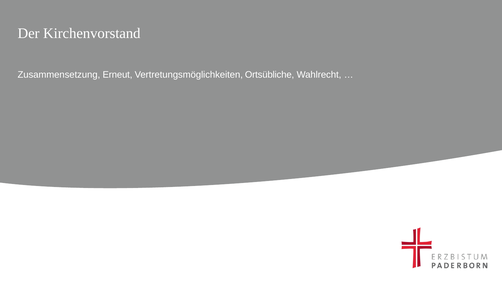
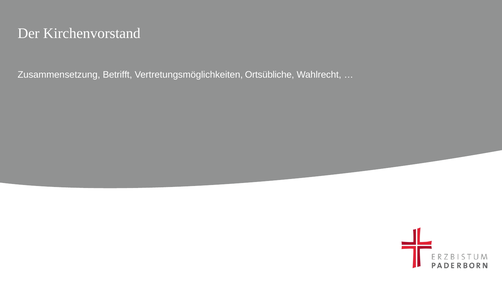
Erneut: Erneut -> Betrifft (117, 75)
